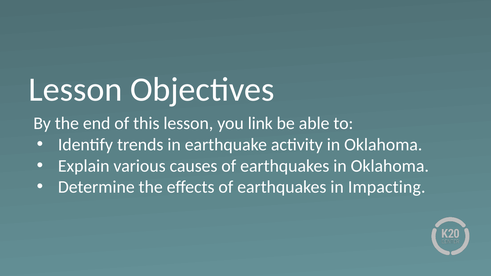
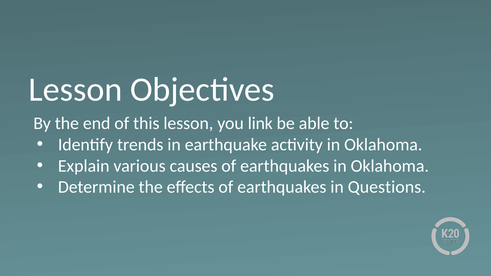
Impacting: Impacting -> Questions (387, 187)
